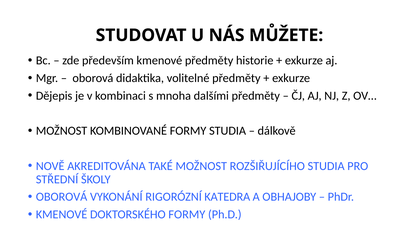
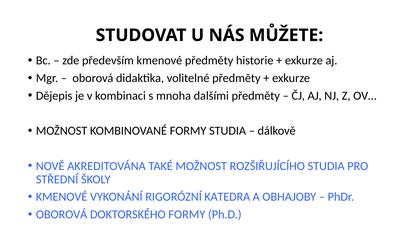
OBOROVÁ: OBOROVÁ -> KMENOVÉ (62, 197)
KMENOVÉ: KMENOVÉ -> OBOROVÁ (62, 214)
